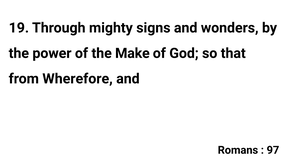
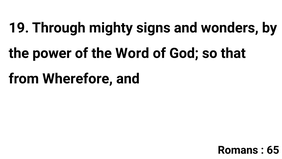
Make: Make -> Word (132, 53)
97: 97 -> 65 (273, 150)
